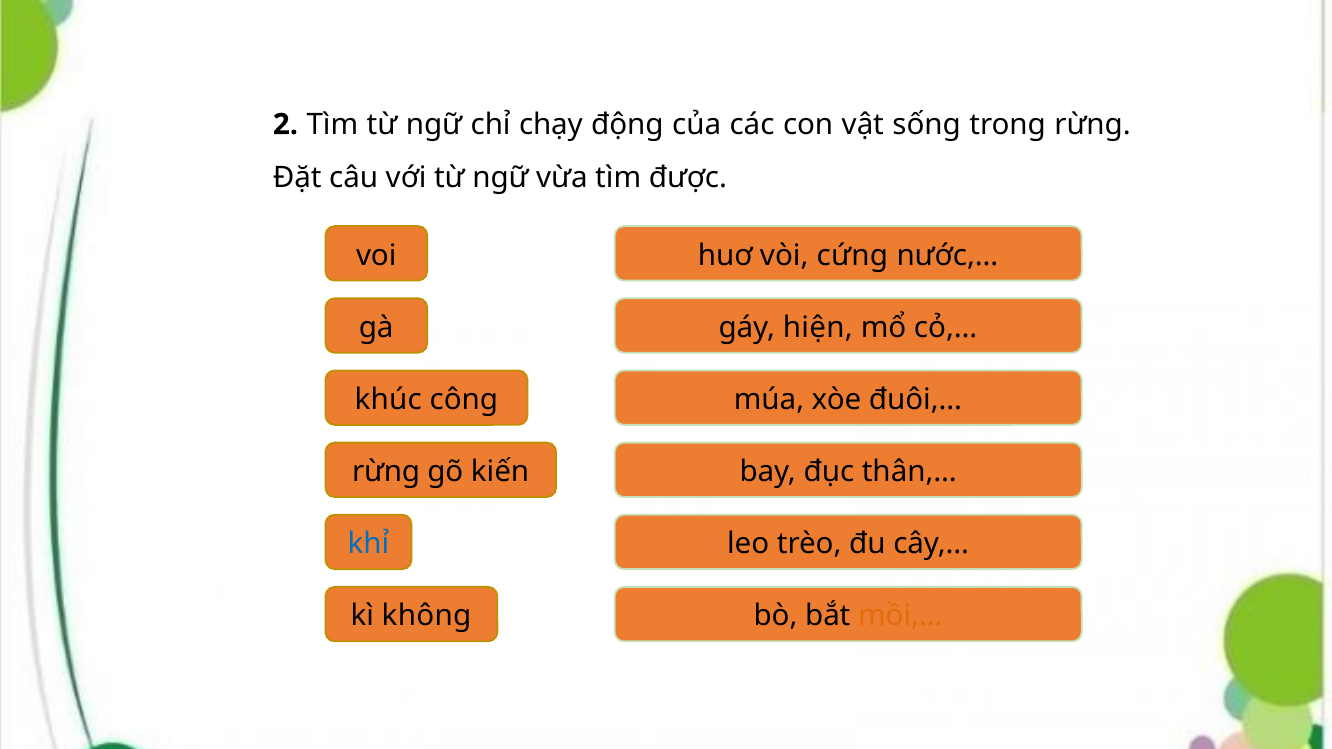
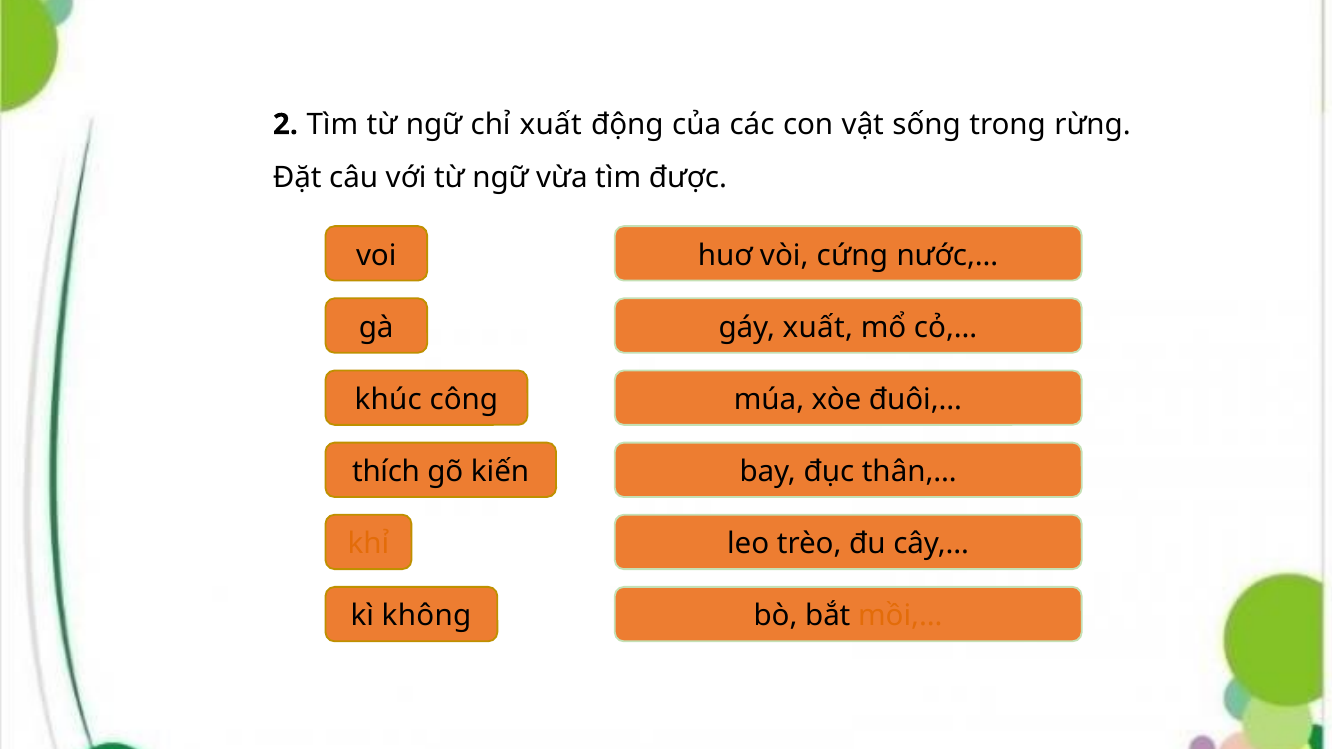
chỉ chạy: chạy -> xuất (551, 124)
gáy hiện: hiện -> xuất (818, 328)
rừng: rừng -> thích (386, 472)
khỉ colour: blue -> orange (368, 544)
